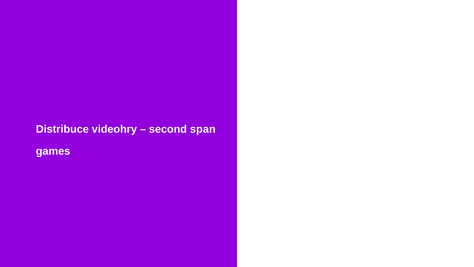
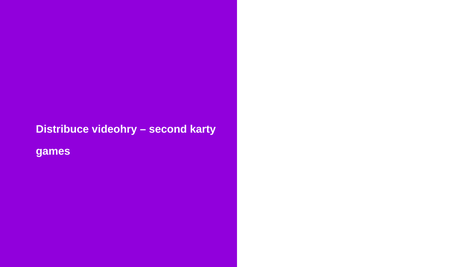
span: span -> karty (203, 129)
